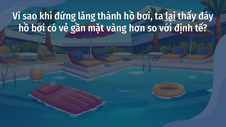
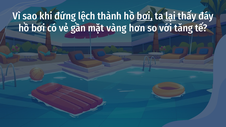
lăng: lăng -> lệch (87, 16)
bơi underline: none -> present (145, 16)
định: định -> tăng (184, 28)
